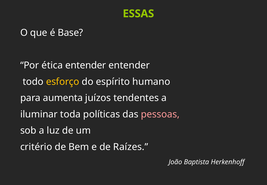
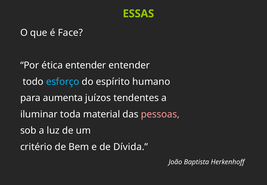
Base: Base -> Face (70, 33)
esforço colour: yellow -> light blue (63, 82)
políticas: políticas -> material (102, 114)
Raízes: Raízes -> Dívida (131, 147)
